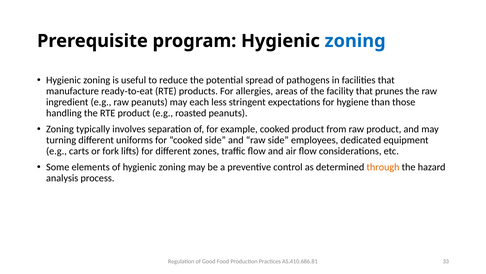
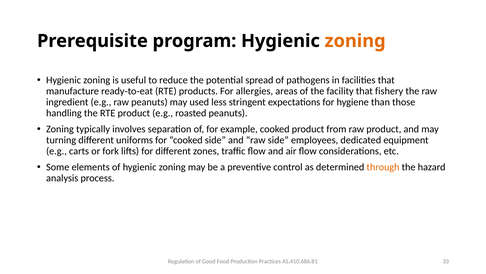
zoning colour: blue -> orange (355, 41)
prunes: prunes -> fishery (389, 91)
each: each -> used (199, 102)
